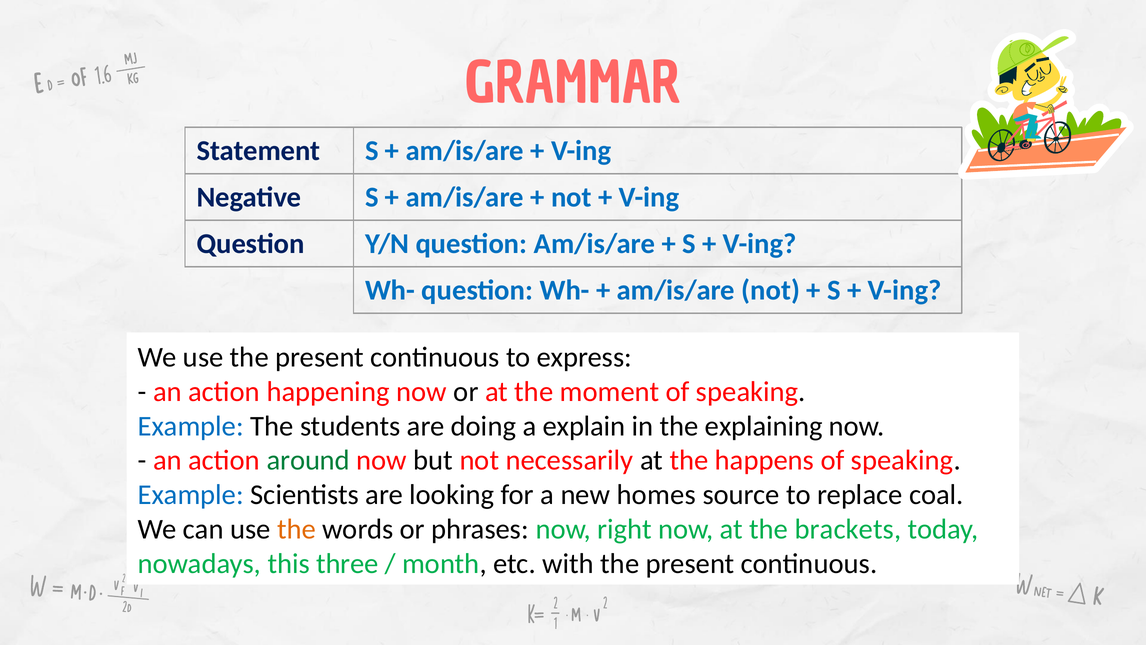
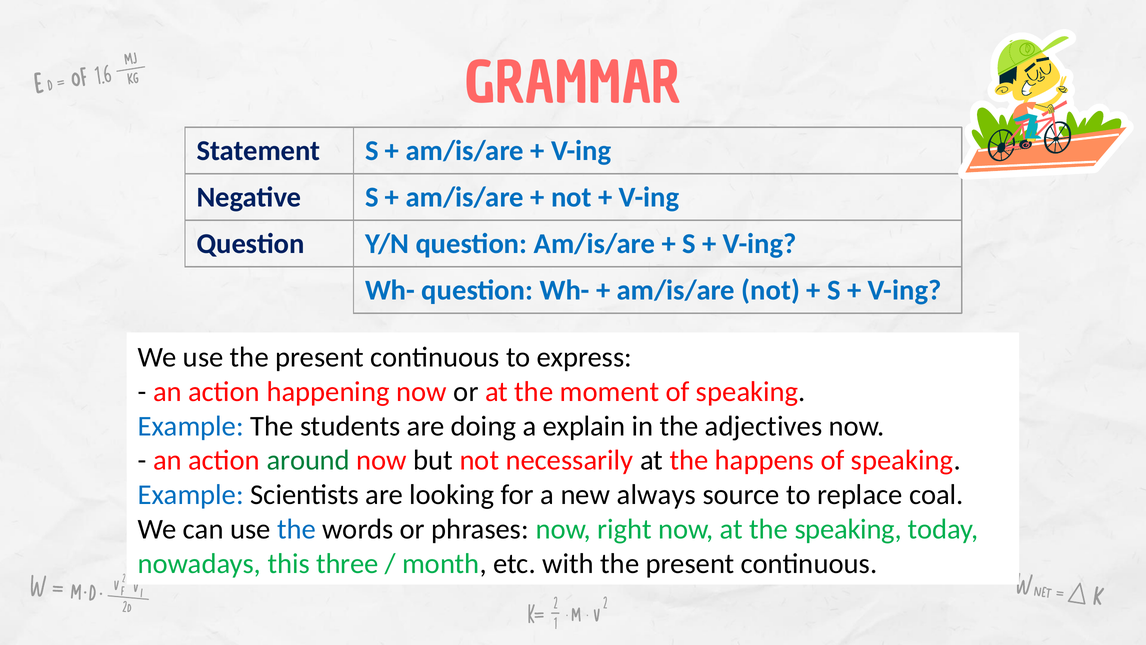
explaining: explaining -> adjectives (764, 426)
homes: homes -> always (656, 495)
the colour: orange -> blue (296, 529)
the brackets: brackets -> speaking (848, 529)
